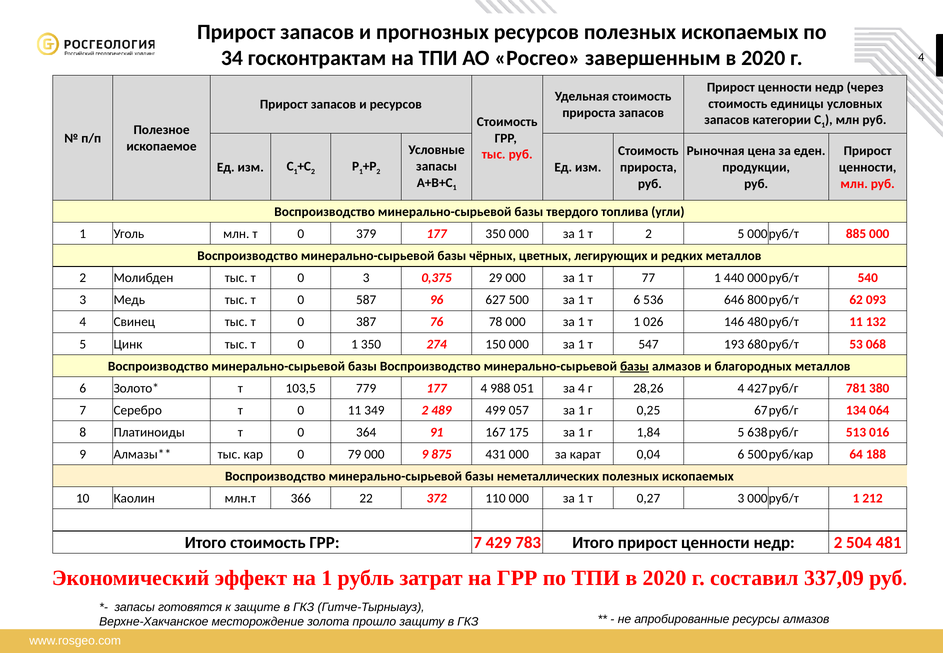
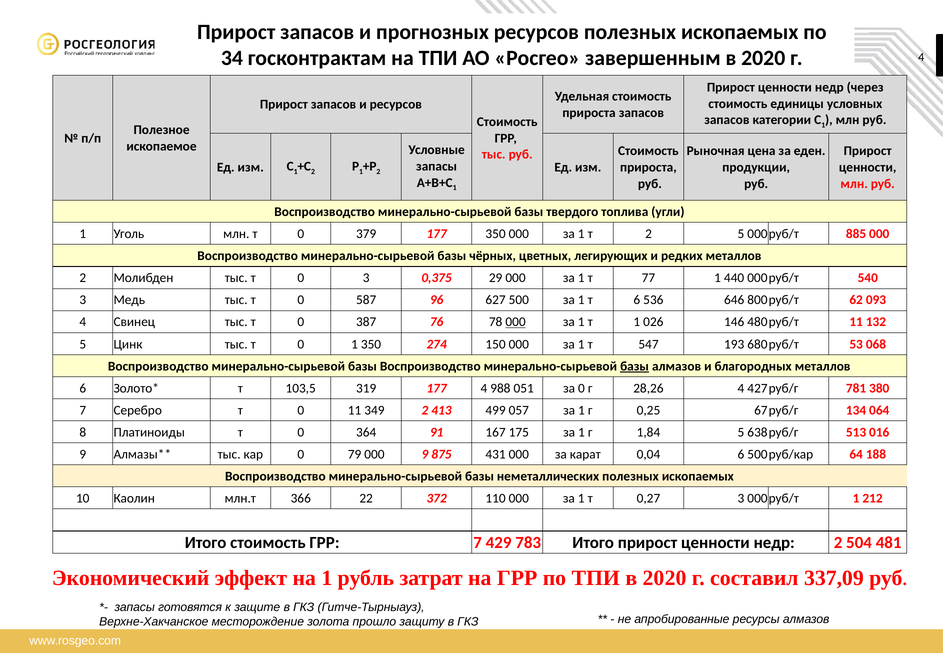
000 underline: none -> present (516, 322)
779: 779 -> 319 (366, 388)
за 4: 4 -> 0 (581, 388)
489: 489 -> 413 (441, 410)
